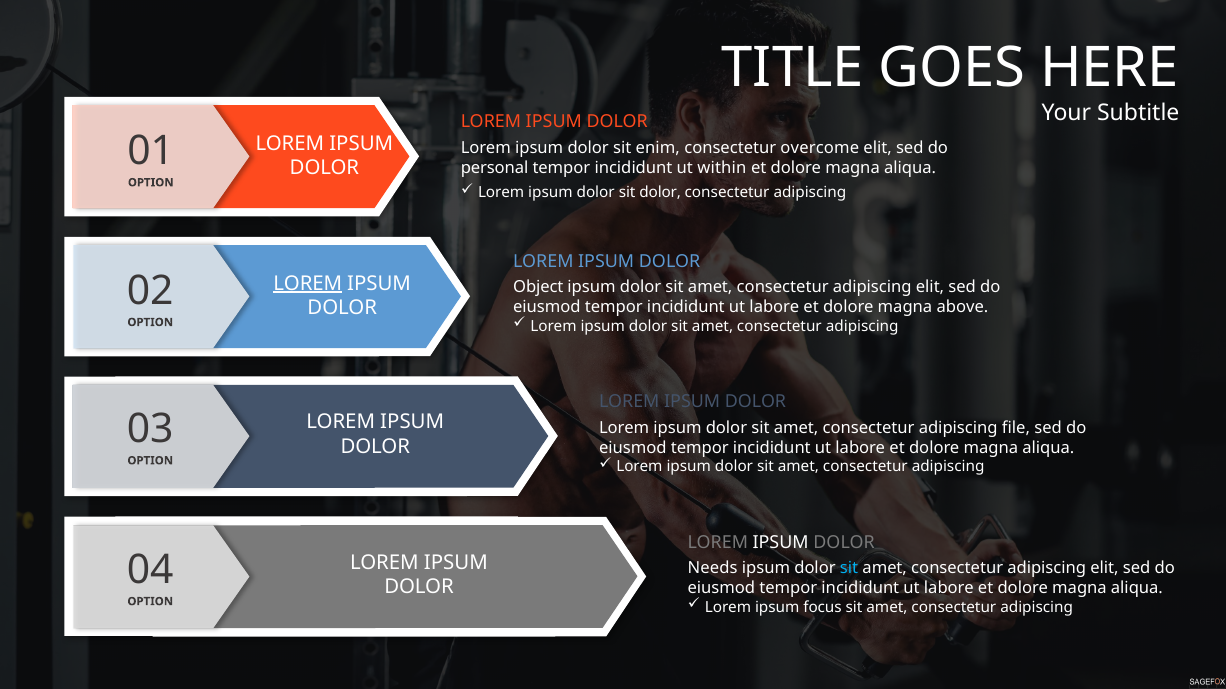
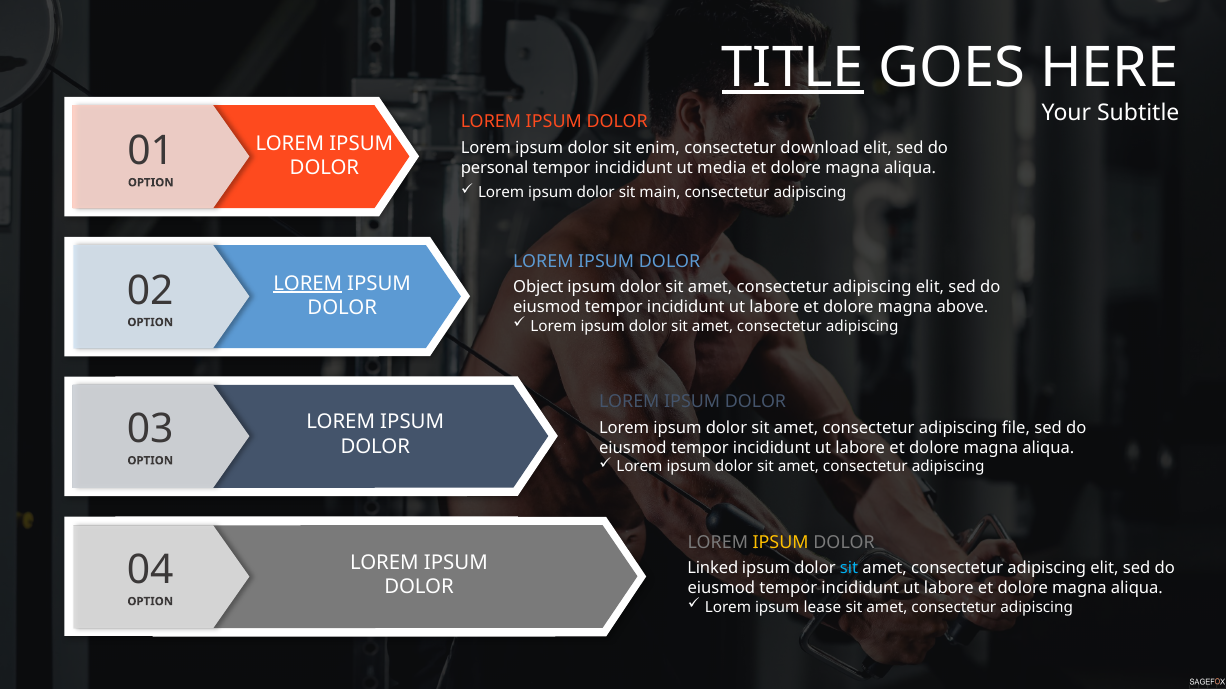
TITLE underline: none -> present (793, 68)
overcome: overcome -> download (820, 148)
within: within -> media (722, 168)
sit dolor: dolor -> main (660, 193)
IPSUM colour: white -> yellow (781, 543)
Needs: Needs -> Linked (713, 569)
focus: focus -> lease (822, 608)
